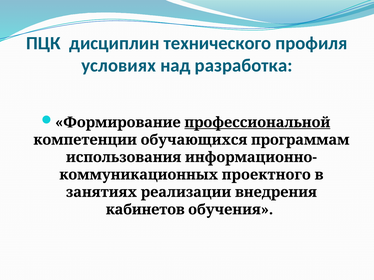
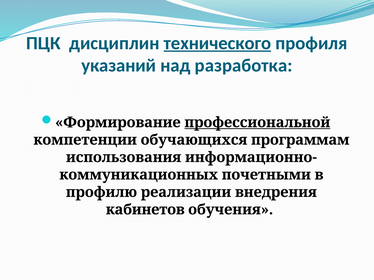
технического underline: none -> present (217, 43)
условиях: условиях -> указаний (119, 66)
проектного: проектного -> почетными (266, 175)
занятиях: занятиях -> профилю (101, 192)
